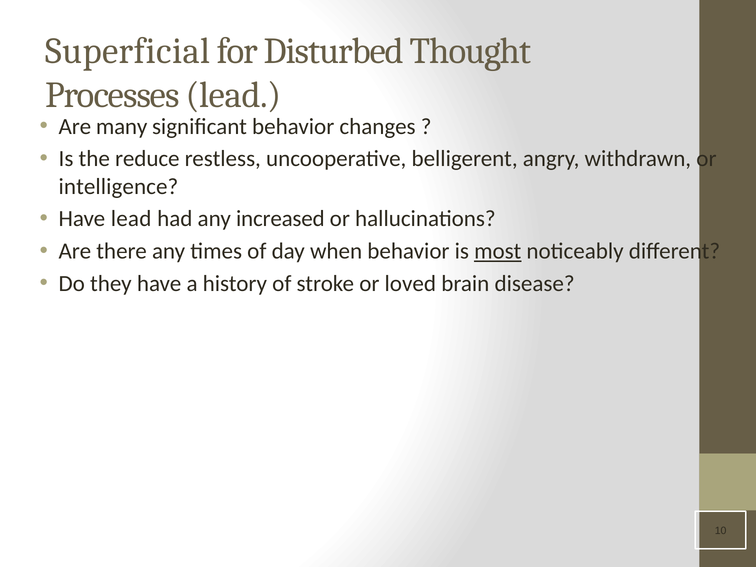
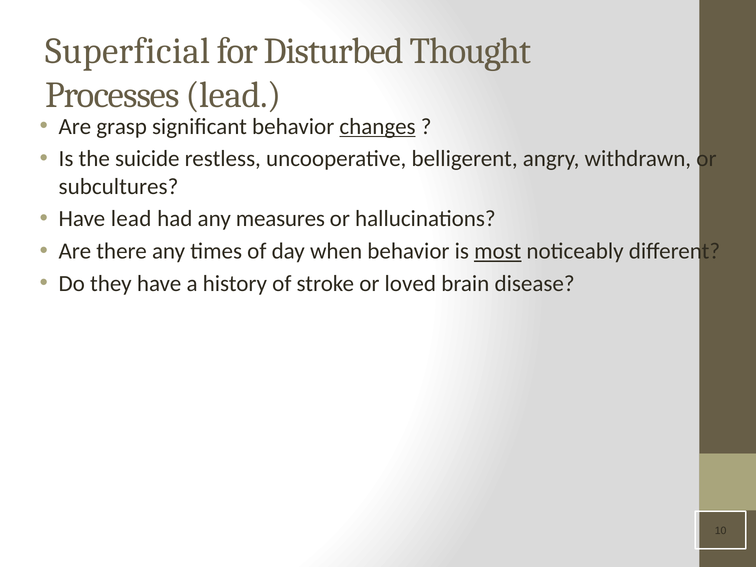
many: many -> grasp (122, 127)
changes underline: none -> present (378, 127)
reduce: reduce -> suicide (147, 159)
intelligence: intelligence -> subcultures (118, 187)
increased: increased -> measures (280, 219)
